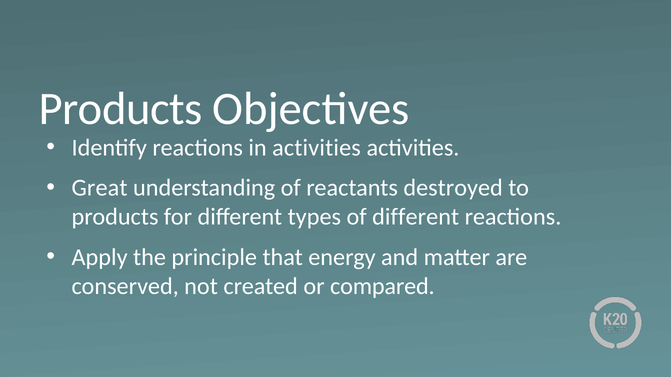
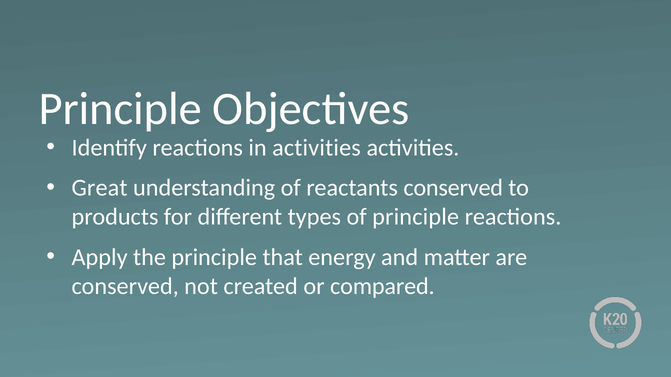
Products: Products -> Principle (120, 109)
reactants destroyed: destroyed -> conserved (453, 188)
of different: different -> principle (416, 217)
